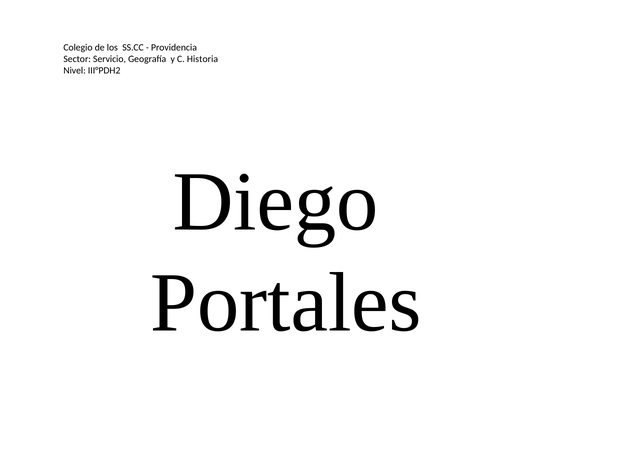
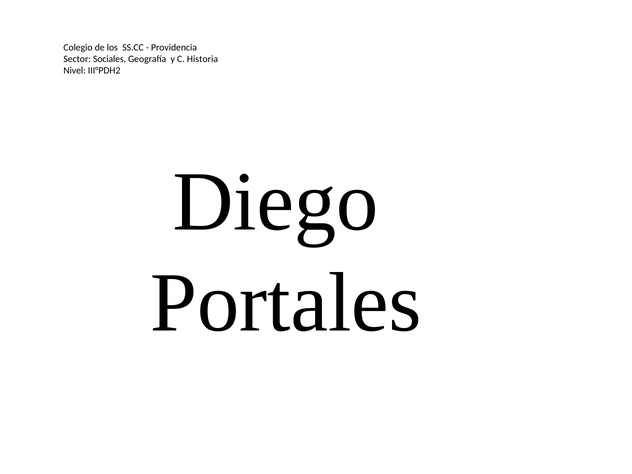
Servicio: Servicio -> Sociales (110, 59)
